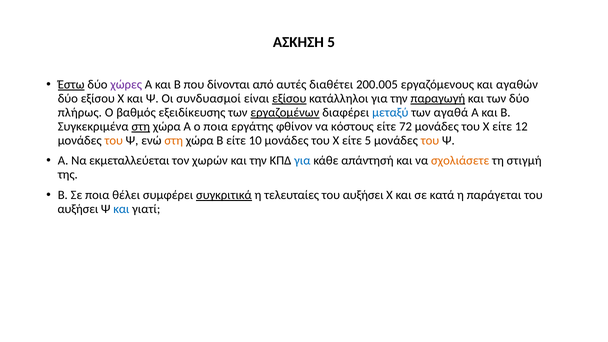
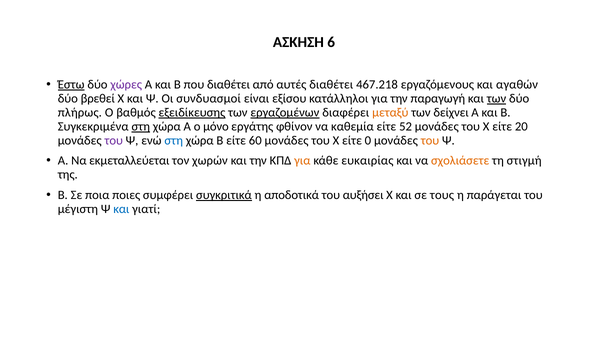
ΑΣΚΗΣΗ 5: 5 -> 6 (331, 42)
που δίνονται: δίνονται -> διαθέτει (229, 85)
200.005: 200.005 -> 467.218 (377, 85)
δύο εξίσου: εξίσου -> βρεθεί (98, 99)
εξίσου underline: present -> none (289, 99)
παραγωγή underline: present -> none (438, 99)
των underline: none -> present (497, 99)
εξειδίκευσης underline: none -> present (192, 113)
μεταξύ colour: blue -> orange (390, 113)
αγαθά: αγαθά -> δείχνει (451, 113)
ο ποια: ποια -> μόνο (216, 126)
κόστους: κόστους -> καθεμία (352, 126)
72: 72 -> 52 (406, 126)
12: 12 -> 20 (521, 126)
του colour: orange -> purple (114, 140)
στη colour: orange -> blue (174, 140)
10: 10 -> 60 (255, 140)
είτε 5: 5 -> 0 (368, 140)
για colour: blue -> orange (302, 161)
απάντησή: απάντησή -> ευκαιρίας (367, 161)
θέλει: θέλει -> ποιες (126, 195)
τελευταίες: τελευταίες -> αποδοτικά (292, 195)
κατά: κατά -> τους (442, 195)
αυξήσει: αυξήσει -> μέγιστη (78, 209)
